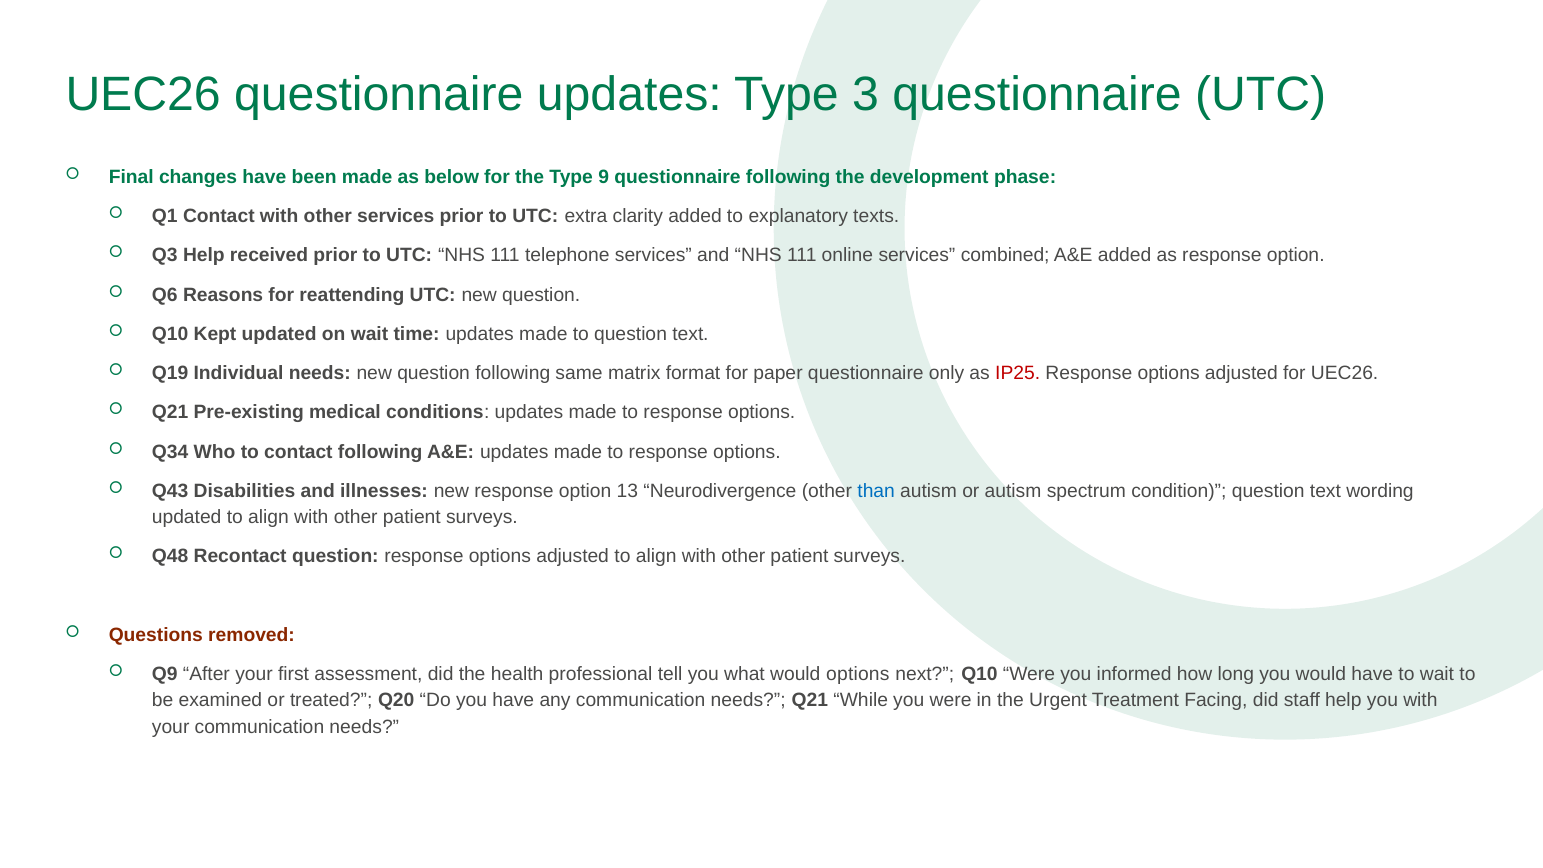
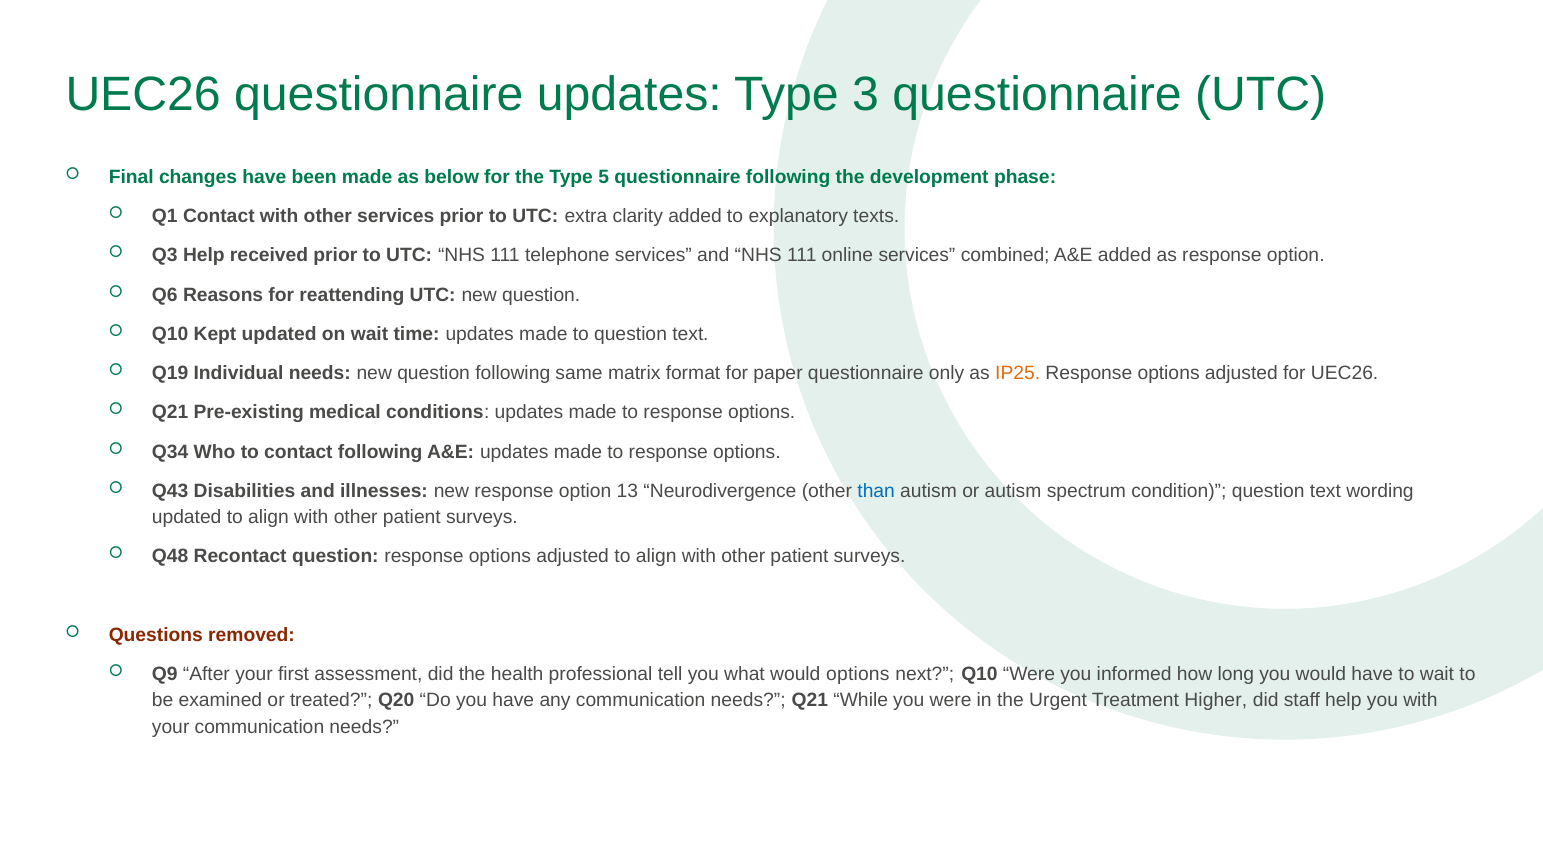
9: 9 -> 5 (604, 177)
IP25 colour: red -> orange (1018, 373)
Facing: Facing -> Higher (1216, 701)
